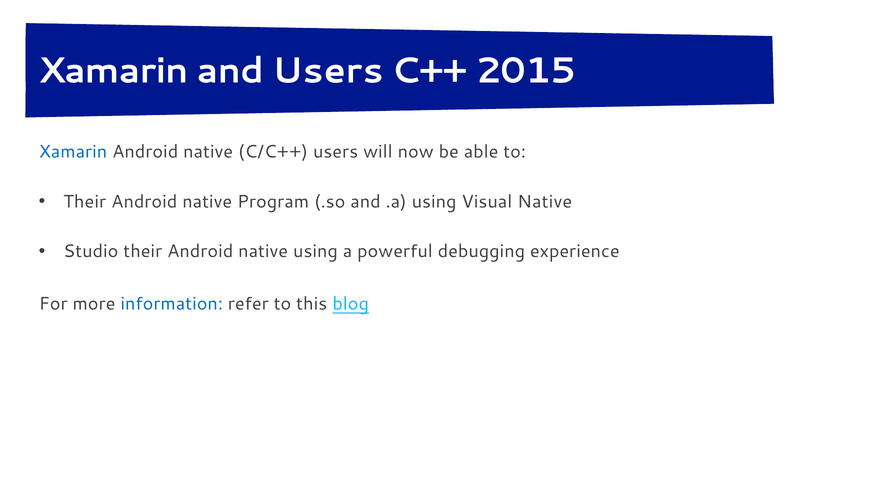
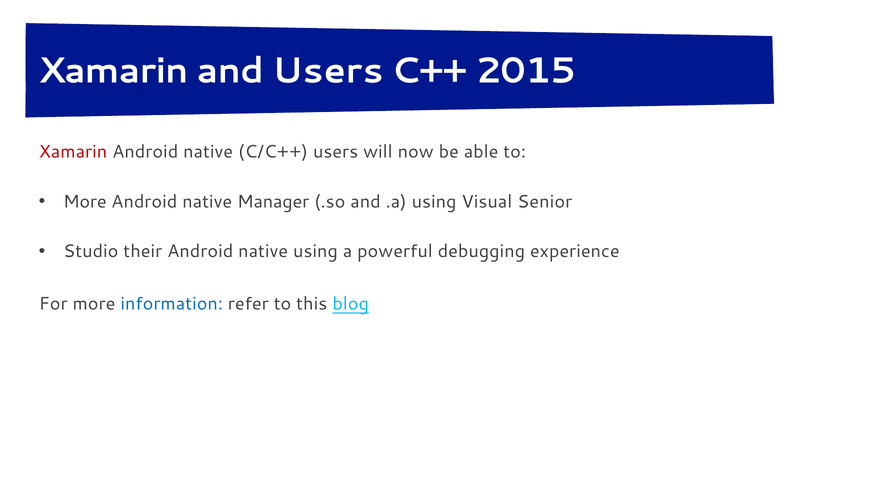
Xamarin colour: blue -> red (73, 152)
Their: Their -> More (85, 202)
Program: Program -> Manager (273, 202)
Visual Native: Native -> Senior (545, 202)
